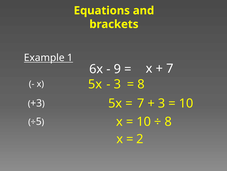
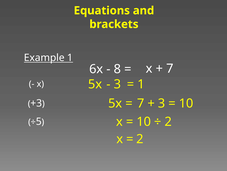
9: 9 -> 8 (117, 69)
8: 8 -> 1 (141, 84)
8: 8 -> 2 (168, 121)
